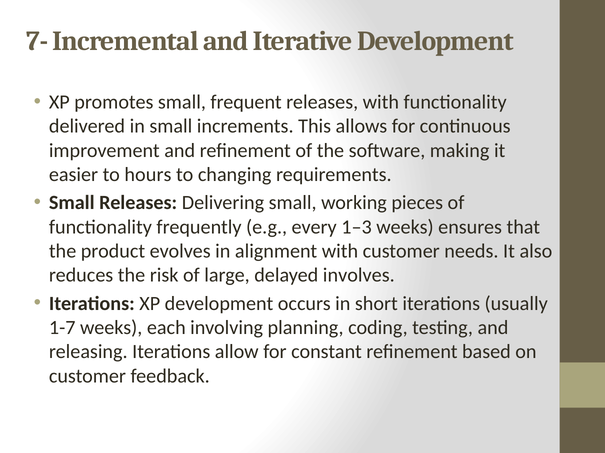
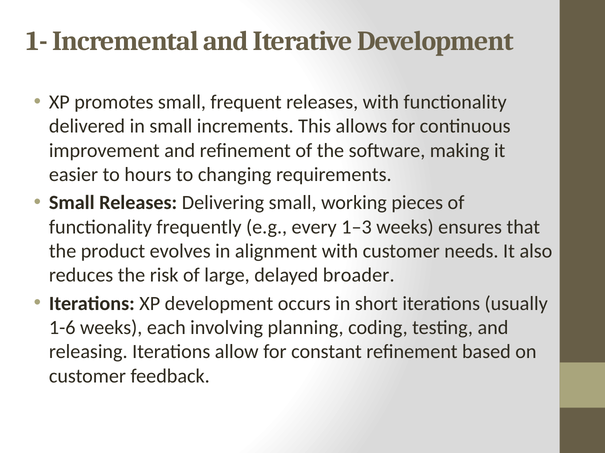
7-: 7- -> 1- (37, 41)
involves: involves -> broader (359, 276)
1-7: 1-7 -> 1-6 (62, 328)
